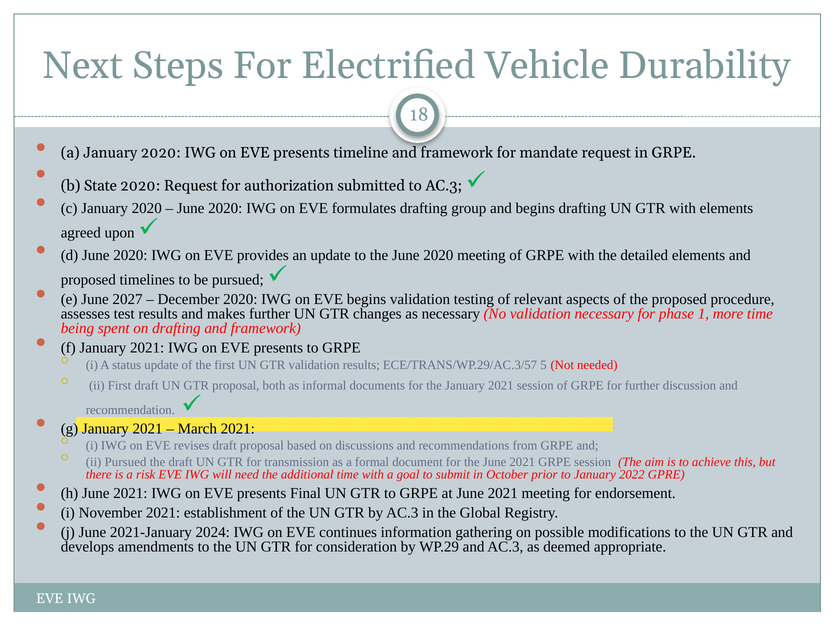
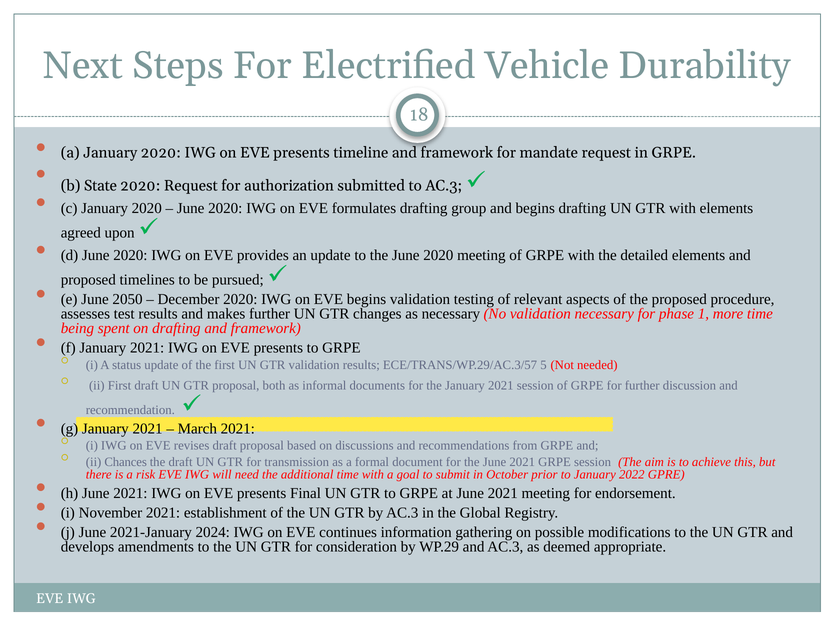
2027: 2027 -> 2050 (128, 299)
ii Pursued: Pursued -> Chances (126, 462)
